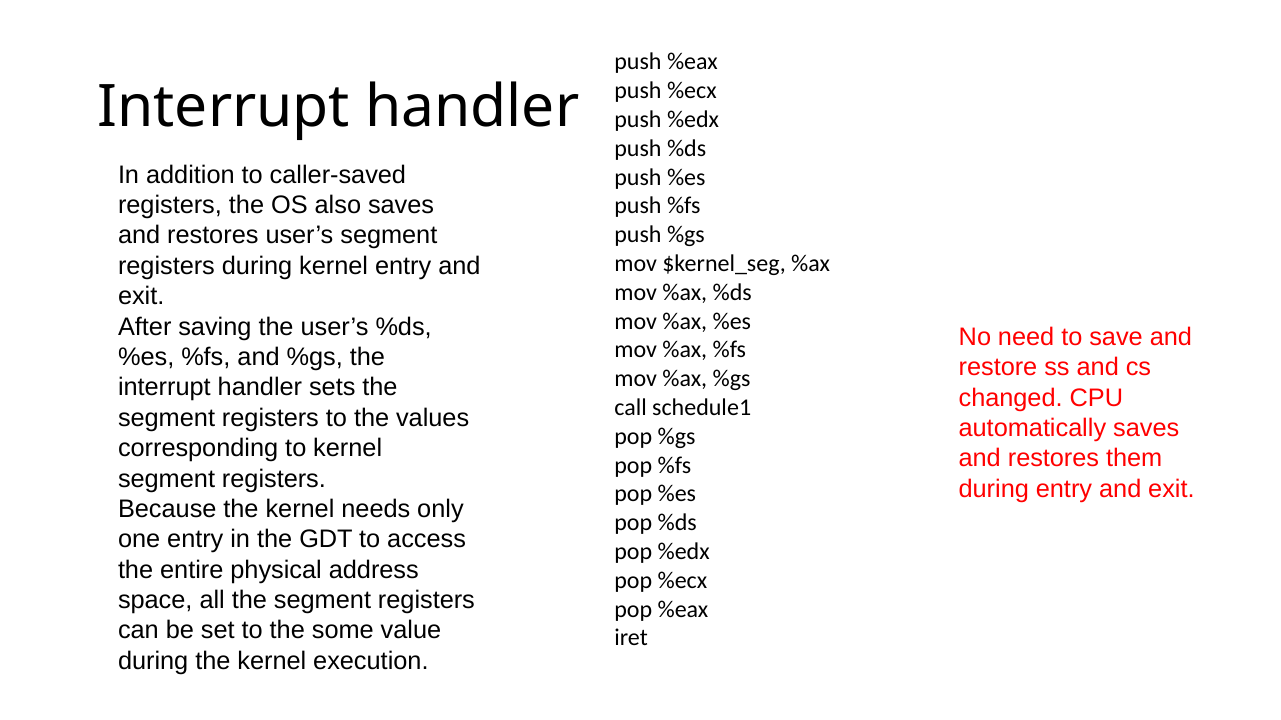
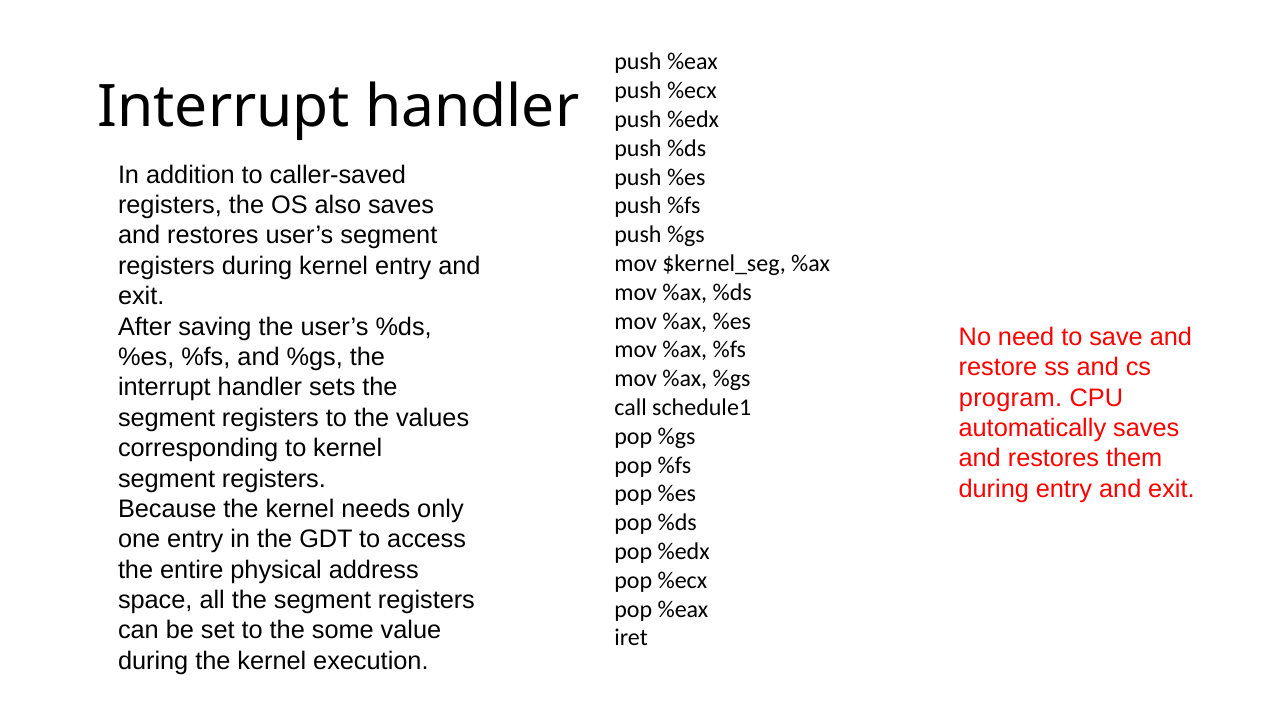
changed: changed -> program (1011, 398)
